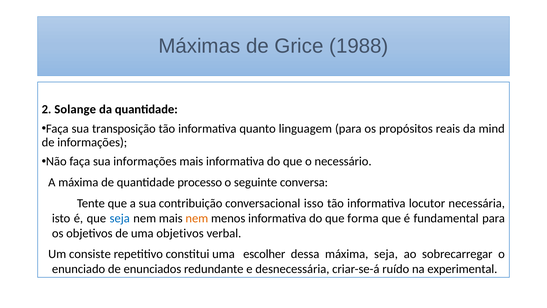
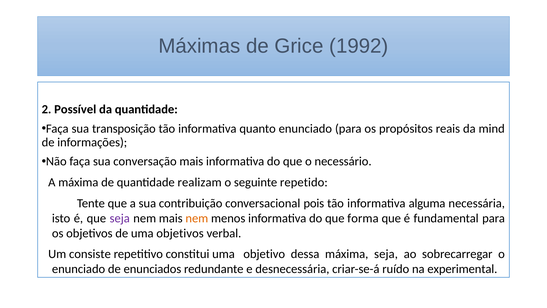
1988: 1988 -> 1992 (359, 46)
Solange: Solange -> Possível (75, 109)
quanto linguagem: linguagem -> enunciado (305, 129)
sua informações: informações -> conversação (145, 161)
processo: processo -> realizam (200, 182)
conversa: conversa -> repetido (304, 182)
isso: isso -> pois (314, 203)
locutor: locutor -> alguma (427, 203)
seja colour: blue -> purple (120, 218)
escolher: escolher -> objetivo (264, 254)
